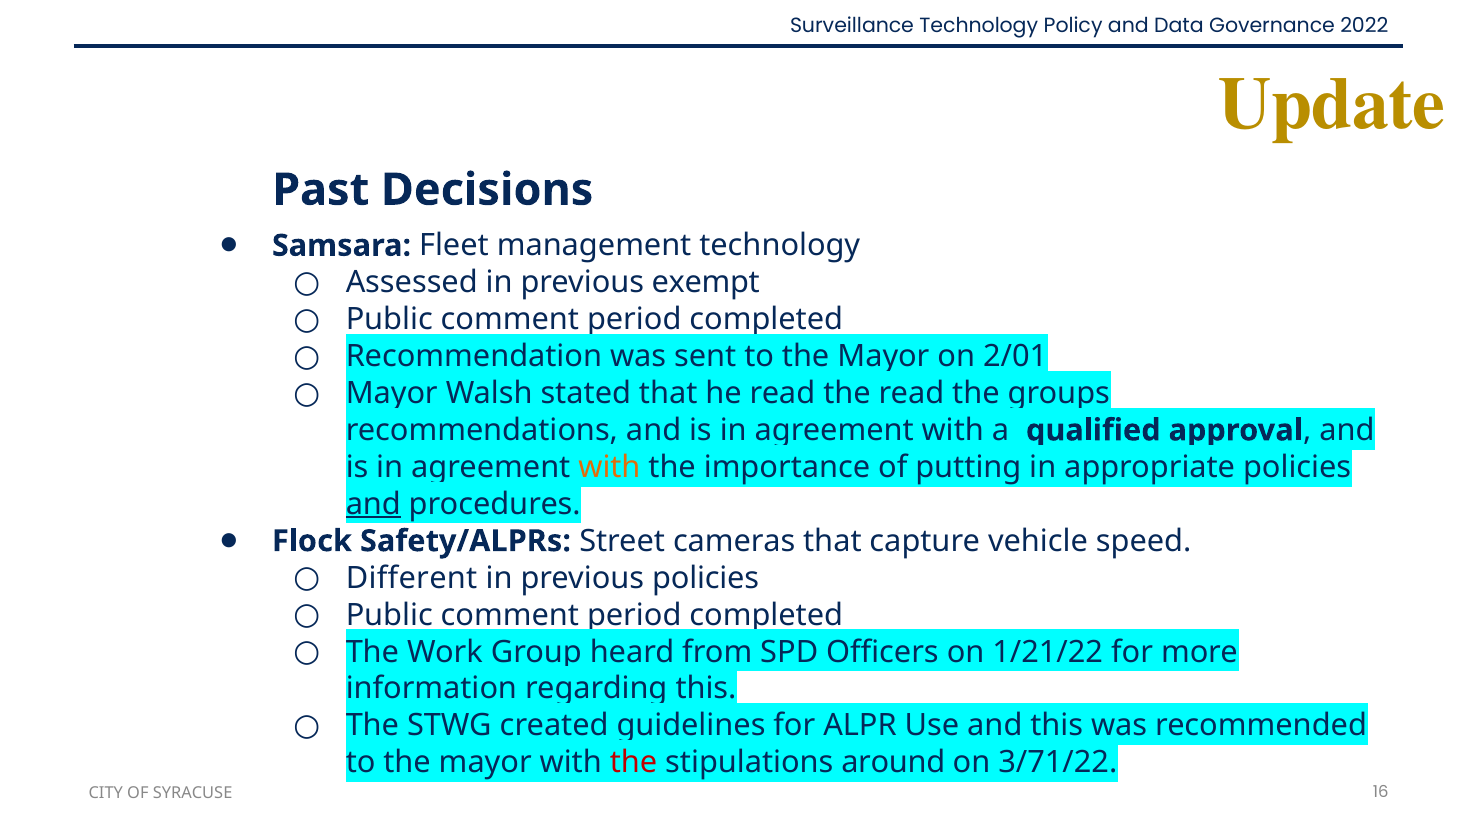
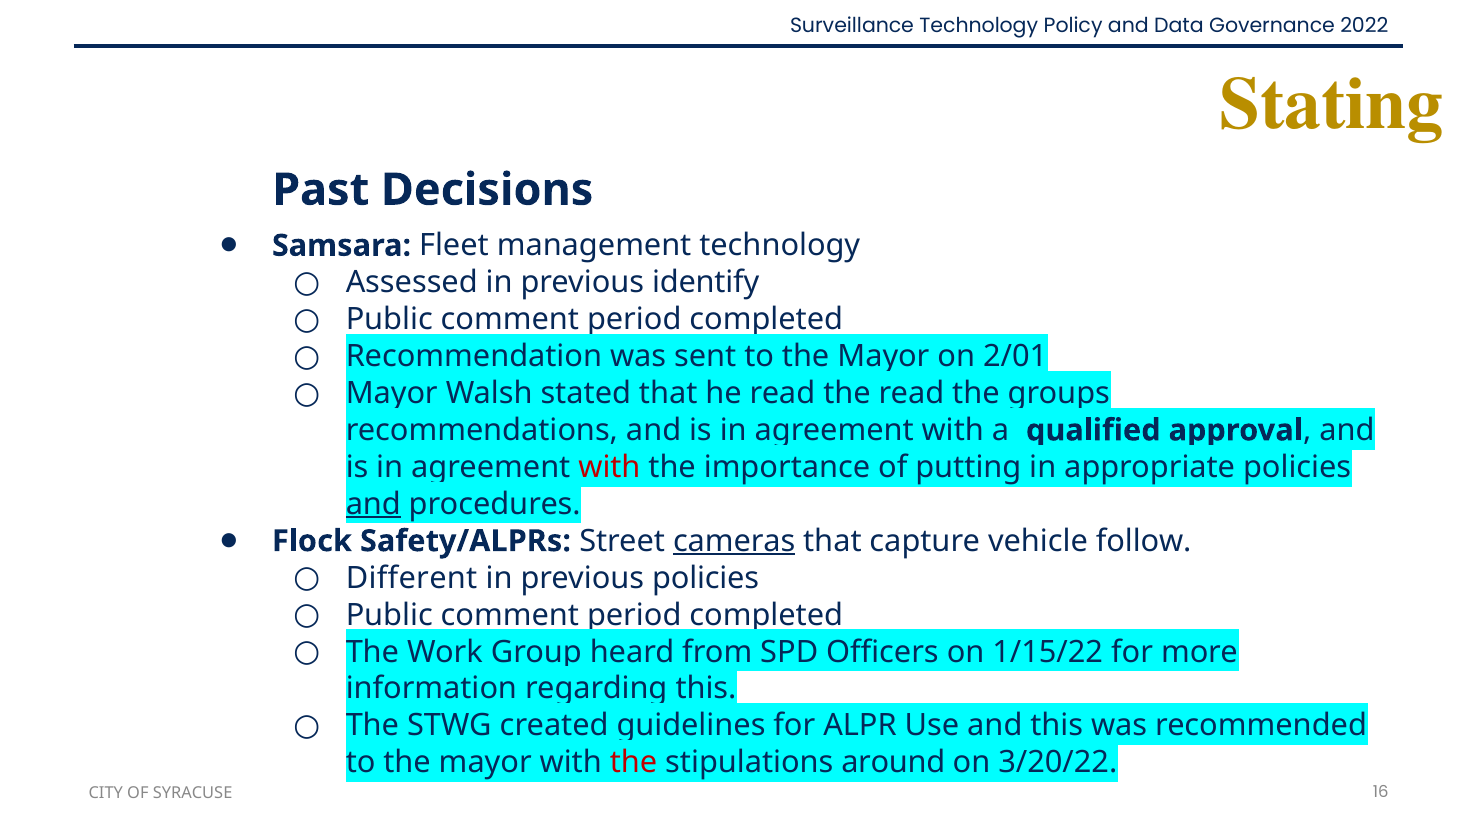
Update: Update -> Stating (1332, 104)
exempt: exempt -> identify (706, 283)
with colour: orange -> red (609, 467)
cameras underline: none -> present (734, 541)
speed: speed -> follow (1144, 541)
1/21/22: 1/21/22 -> 1/15/22 (1048, 652)
3/71/22: 3/71/22 -> 3/20/22 (1058, 763)
